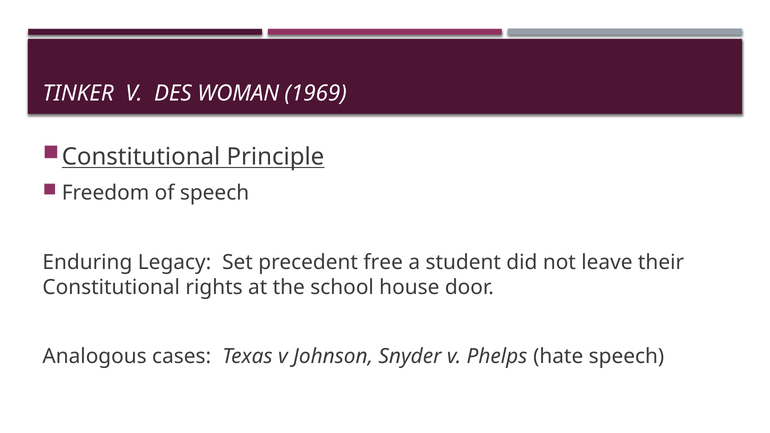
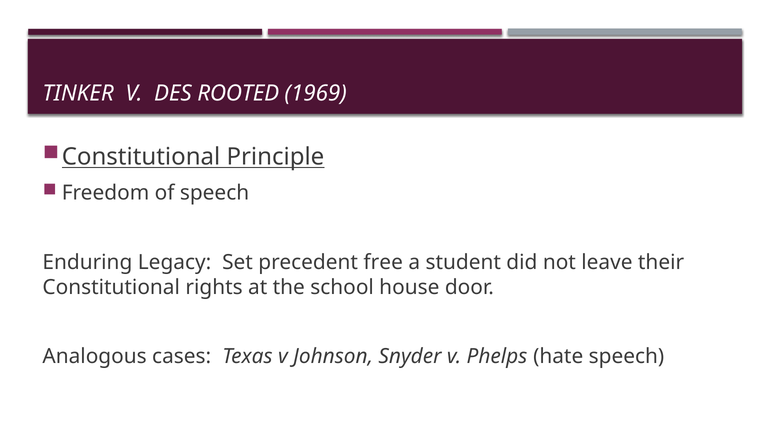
WOMAN: WOMAN -> ROOTED (238, 94)
